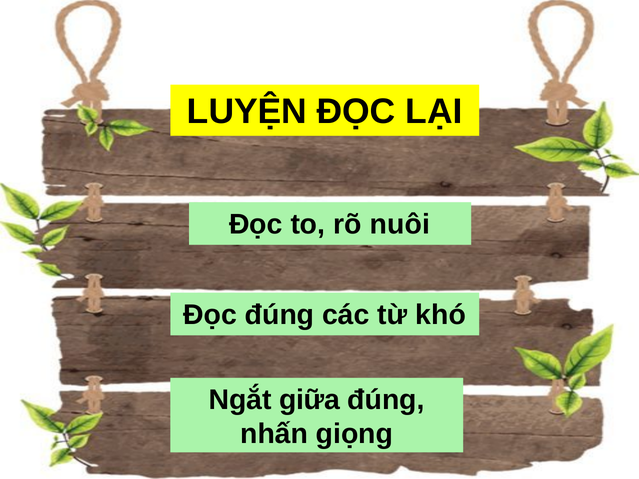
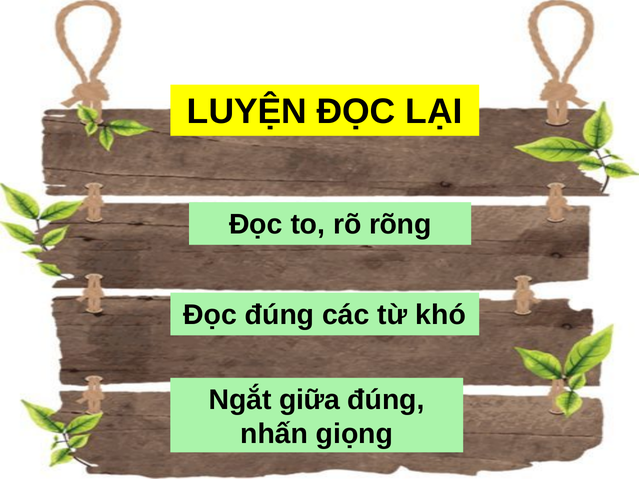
nuôi: nuôi -> rõng (400, 225)
